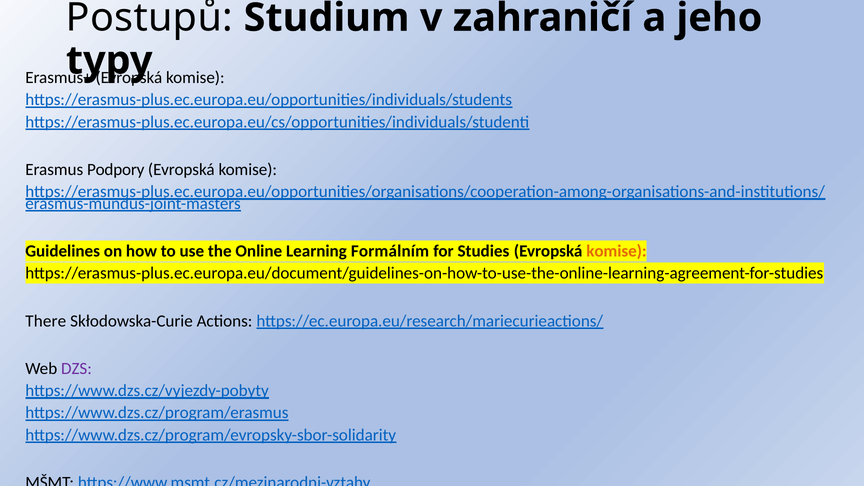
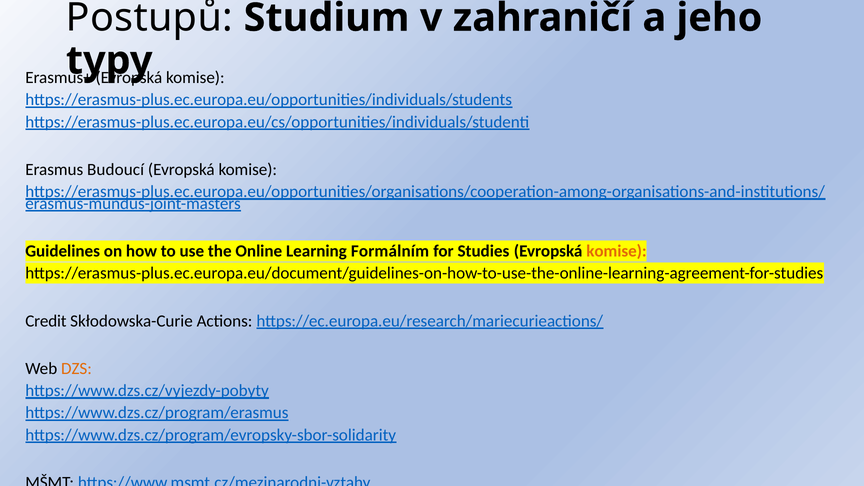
Podpory: Podpory -> Budoucí (116, 170)
There: There -> Credit (46, 321)
DZS colour: purple -> orange (76, 369)
